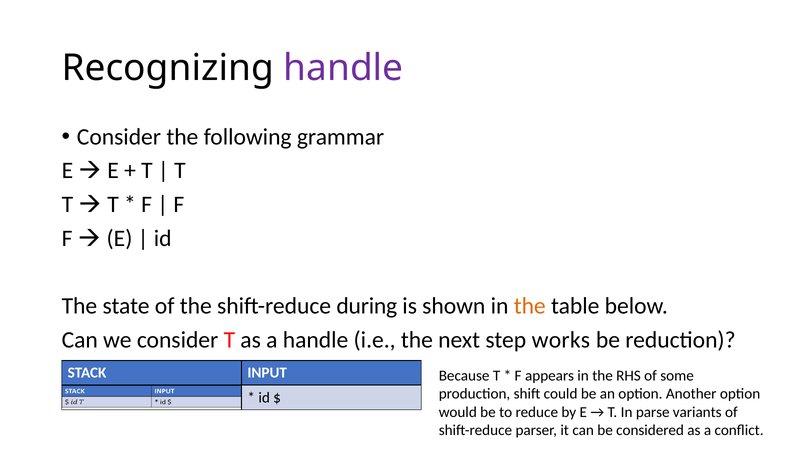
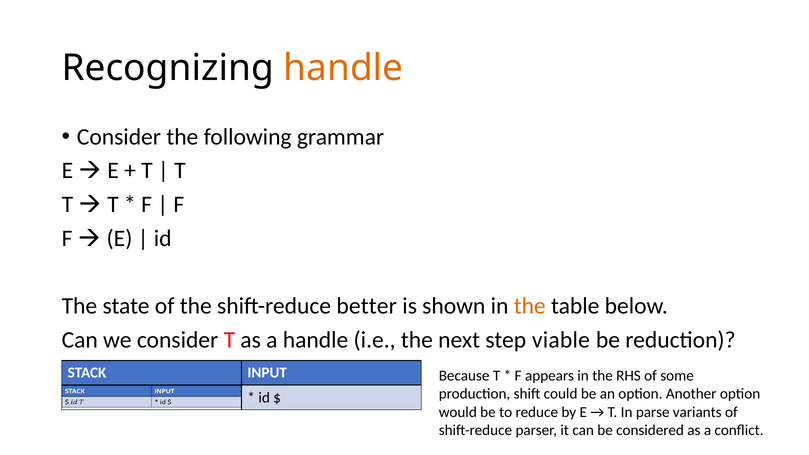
handle colour: purple -> orange (343, 68)
during: during -> better (367, 306)
works: works -> viable (561, 340)
